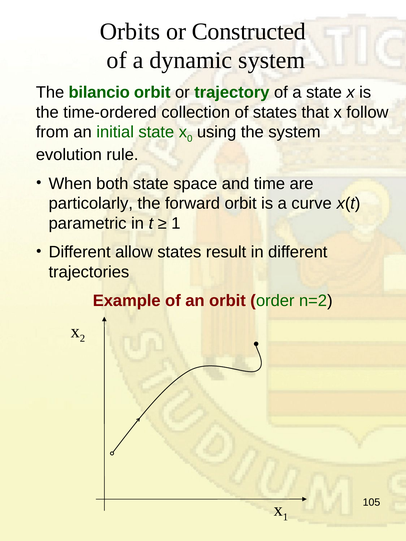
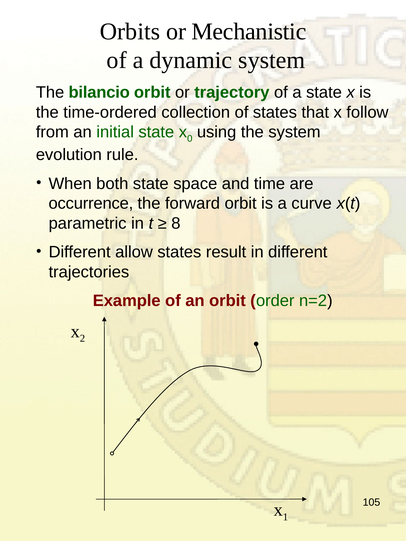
Constructed: Constructed -> Mechanistic (249, 31)
particolarly: particolarly -> occurrence (91, 204)
1: 1 -> 8 (176, 223)
